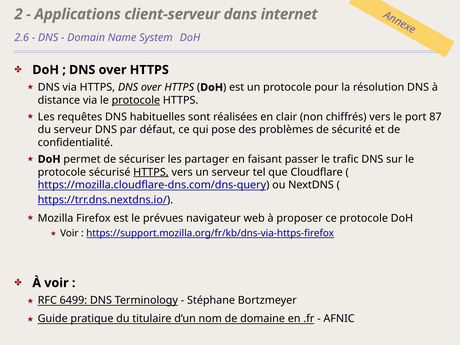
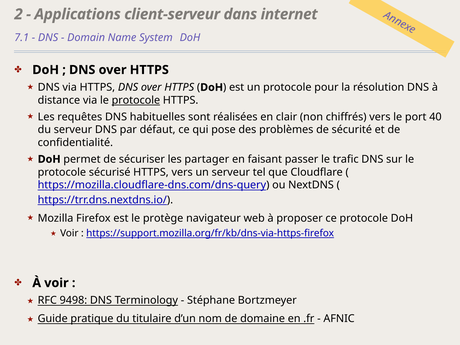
2.6: 2.6 -> 7.1 (22, 38)
87: 87 -> 40 (435, 117)
HTTPS underline: present -> none (151, 172)
prévues: prévues -> protège (163, 218)
6499: 6499 -> 9498 (73, 300)
